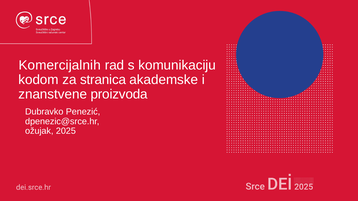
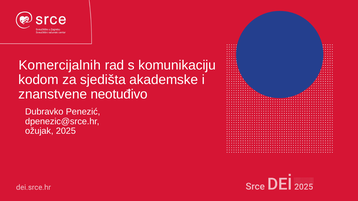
stranica: stranica -> sjedišta (103, 80)
proizvoda: proizvoda -> neotuđivo (119, 94)
